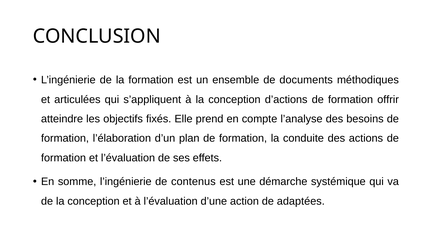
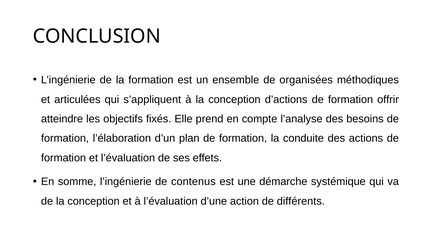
documents: documents -> organisées (306, 80)
adaptées: adaptées -> différents (301, 201)
